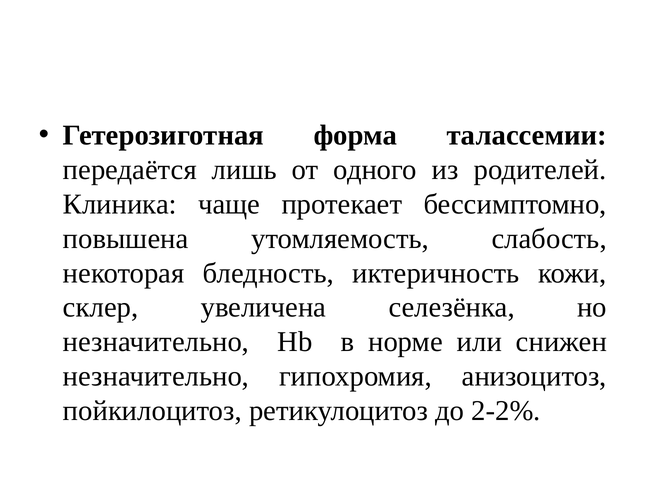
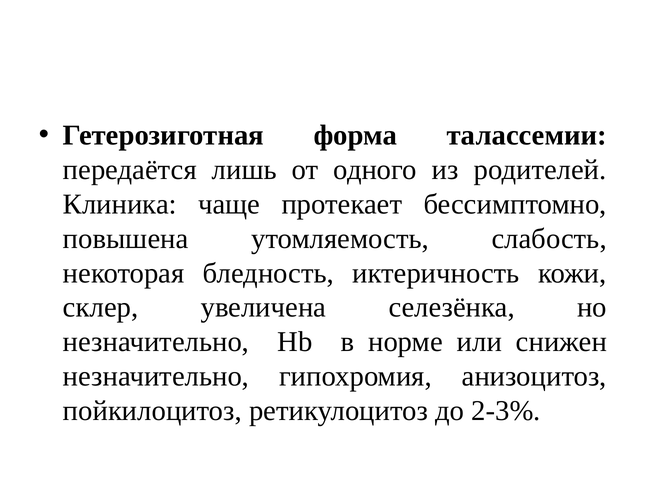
2-2%: 2-2% -> 2-3% (506, 411)
